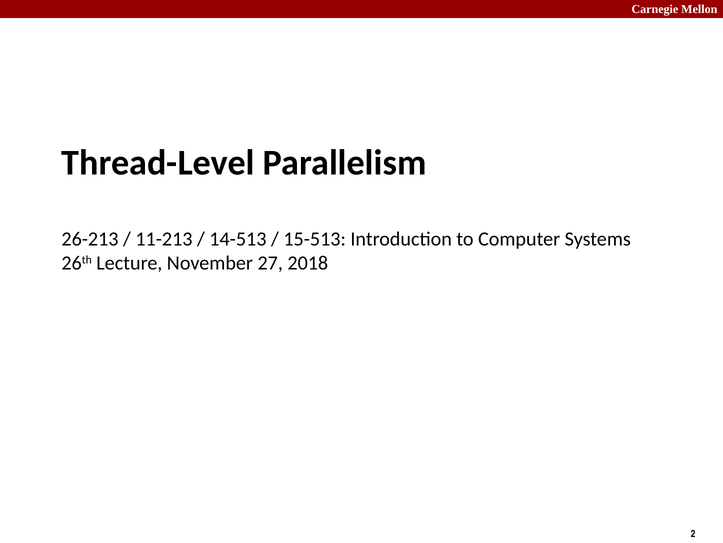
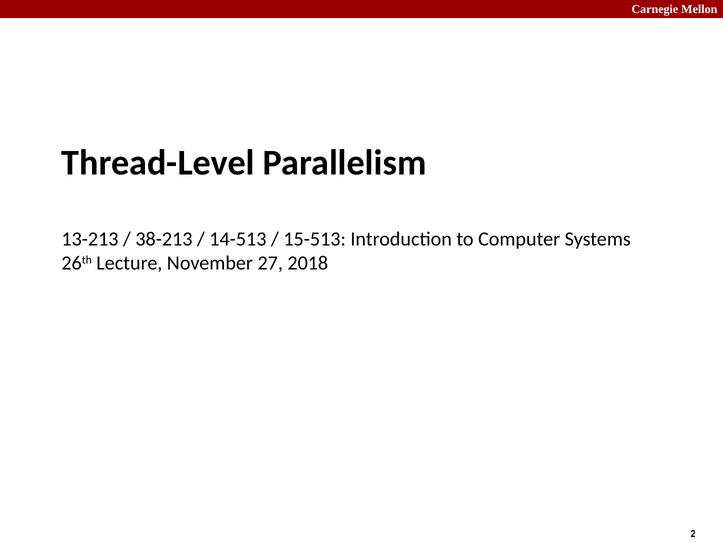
26-213: 26-213 -> 13-213 (90, 239)
11-213: 11-213 -> 38-213 (164, 239)
